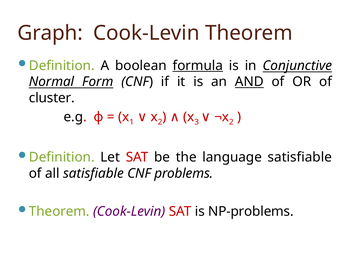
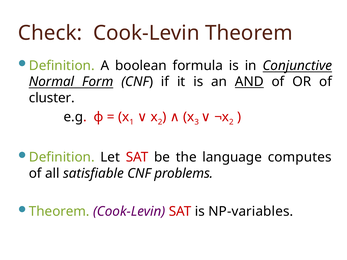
Graph: Graph -> Check (50, 33)
formula underline: present -> none (198, 66)
language satisfiable: satisfiable -> computes (300, 157)
NP-problems: NP-problems -> NP-variables (251, 212)
